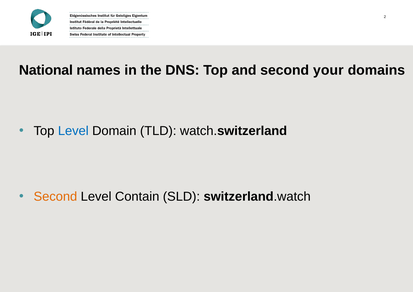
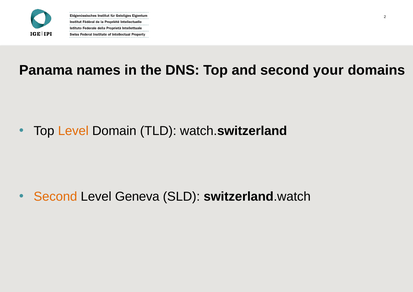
National: National -> Panama (46, 70)
Level colour: blue -> orange (73, 131)
Contain: Contain -> Geneva (137, 196)
